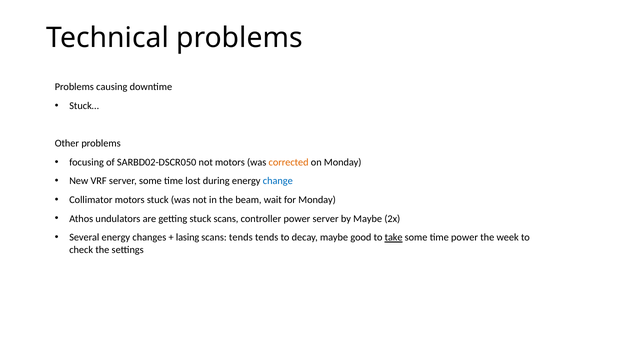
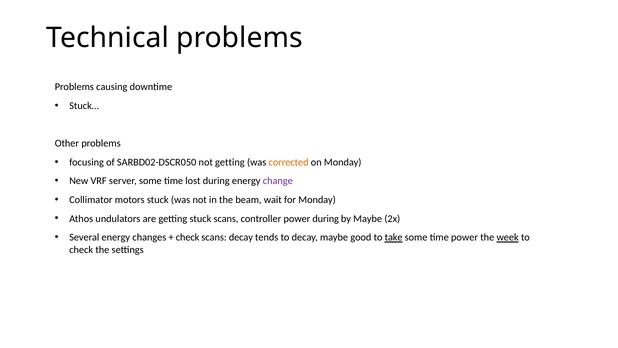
not motors: motors -> getting (230, 162)
change colour: blue -> purple (278, 181)
power server: server -> during (326, 218)
lasing: lasing -> check (188, 237)
scans tends: tends -> decay (241, 237)
week underline: none -> present (508, 237)
